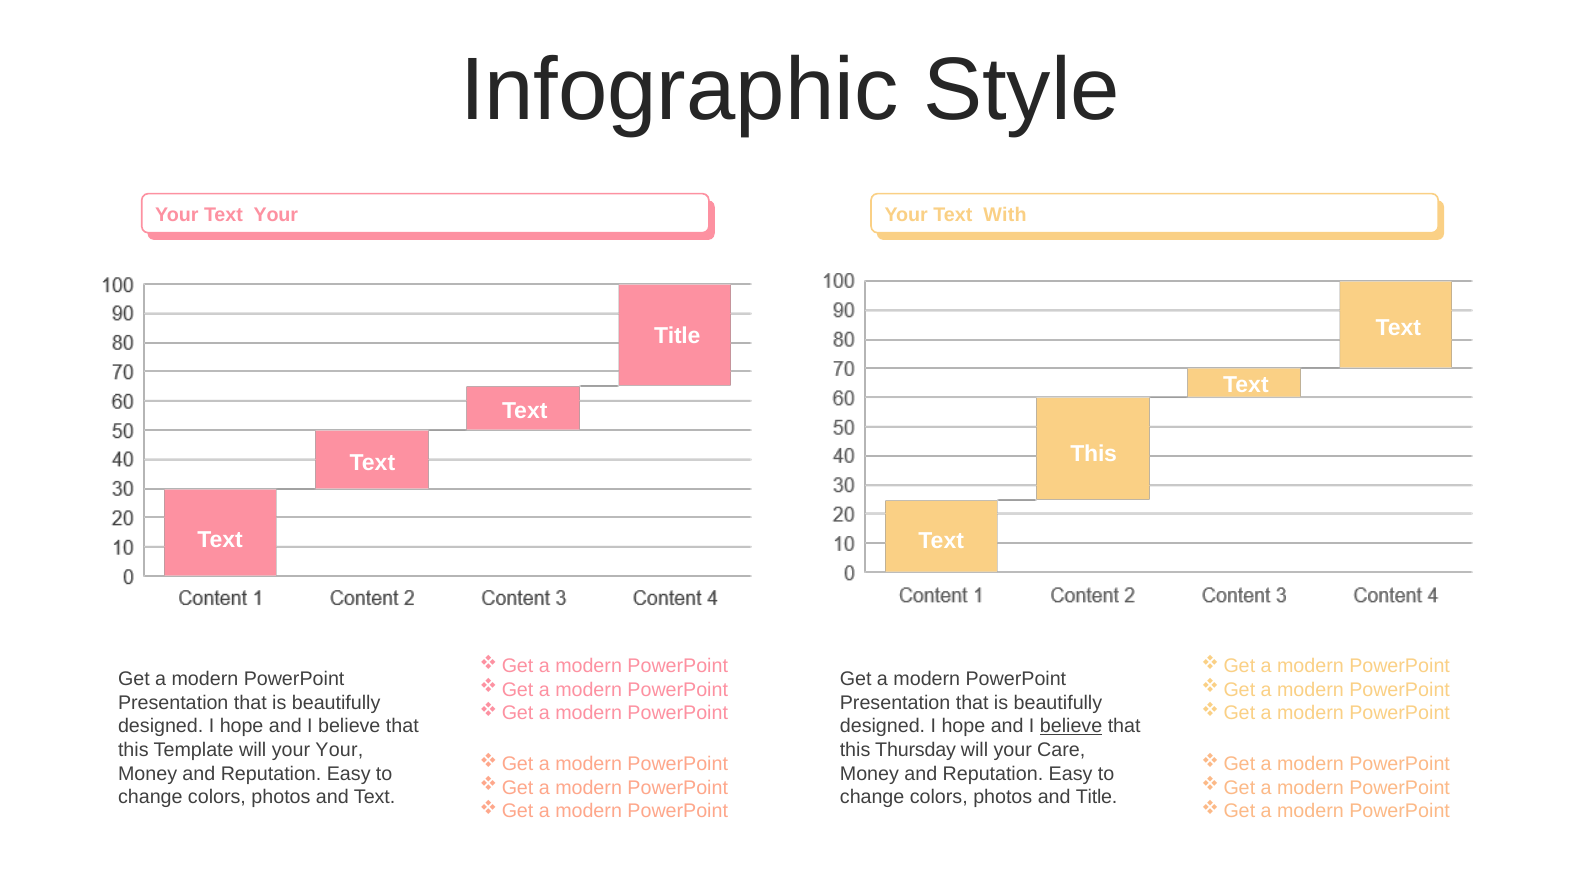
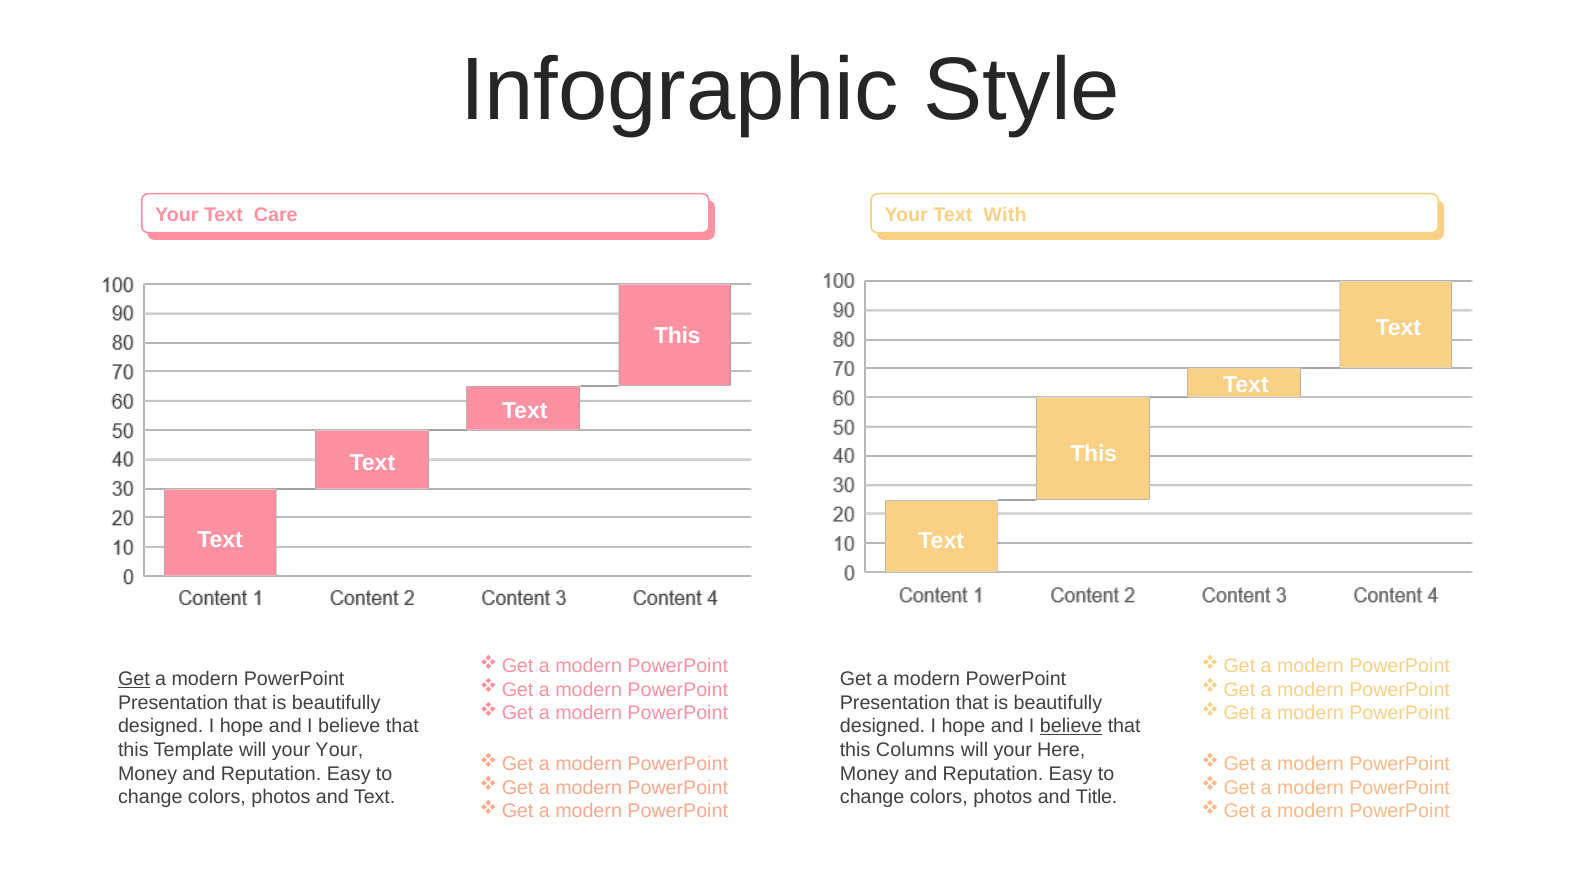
Text Your: Your -> Care (276, 215)
Title: Title -> This (677, 336)
Get underline: none -> present (134, 679)
Thursday: Thursday -> Columns (915, 750)
Care: Care -> Here (1061, 750)
